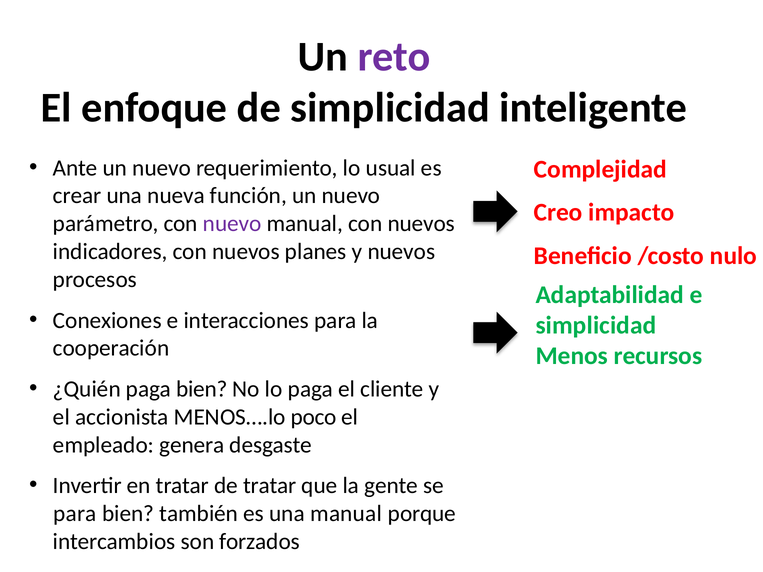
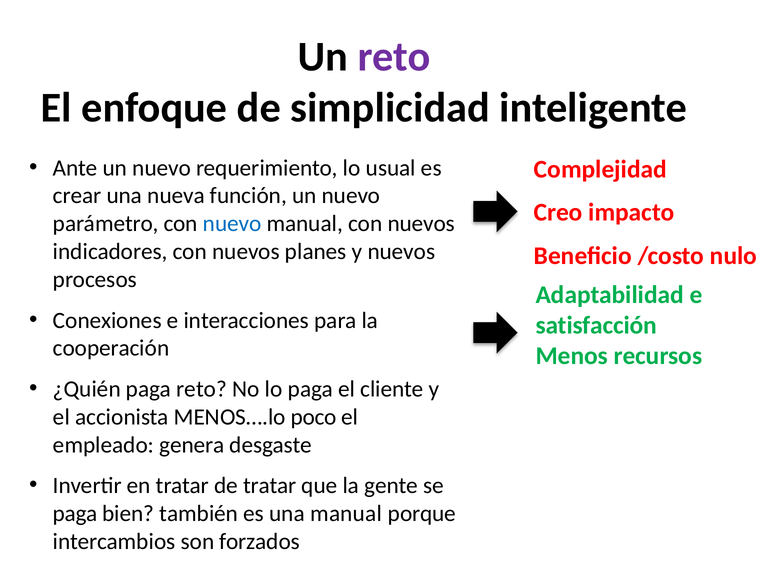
nuevo colour: purple -> blue (232, 224)
simplicidad: simplicidad -> satisfacción (596, 326)
paga bien: bien -> reto (202, 389)
para: para -> paga (75, 514)
